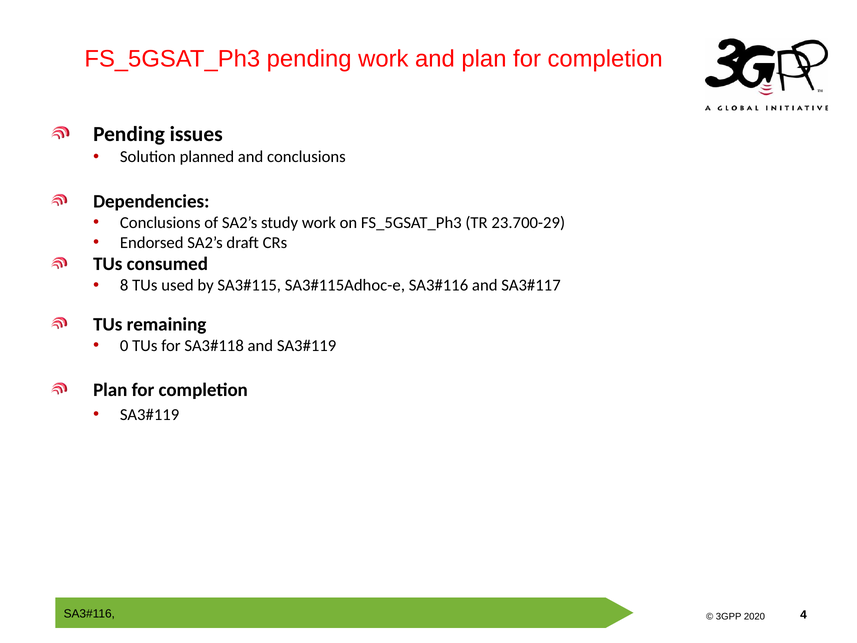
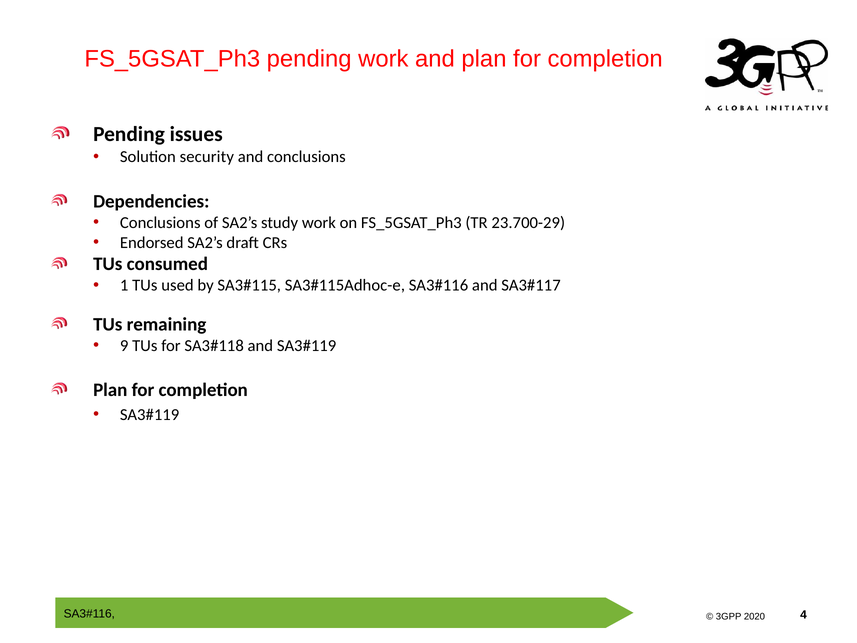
planned: planned -> security (207, 157)
8: 8 -> 1 (124, 285)
0: 0 -> 9 (124, 345)
